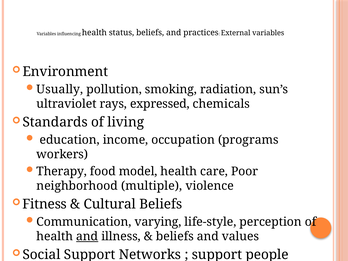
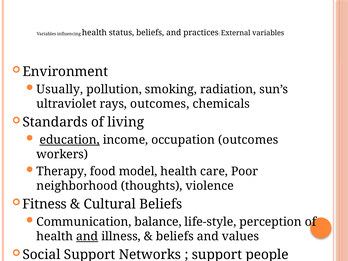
rays expressed: expressed -> outcomes (160, 104)
education underline: none -> present (70, 140)
occupation programs: programs -> outcomes (248, 140)
multiple: multiple -> thoughts (152, 186)
varying: varying -> balance (158, 222)
